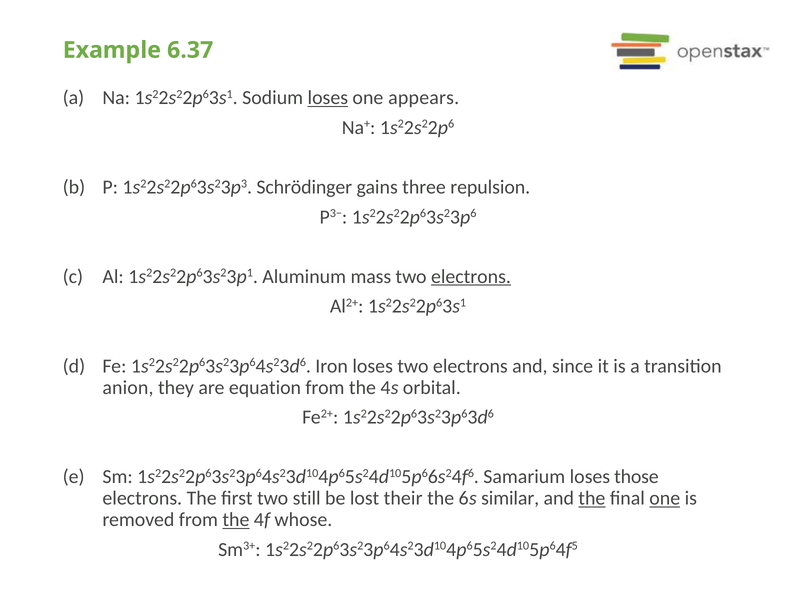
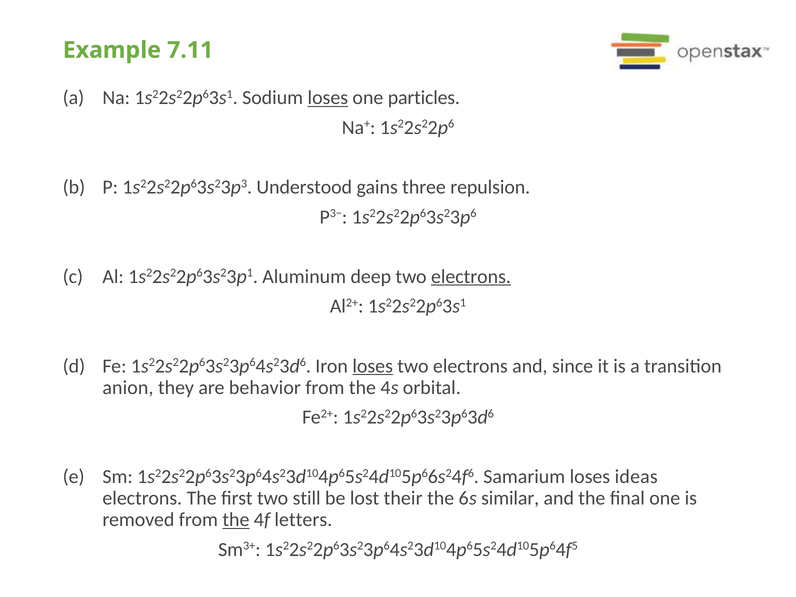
6.37: 6.37 -> 7.11 (190, 50)
appears: appears -> particles (424, 98)
Schrödinger: Schrödinger -> Understood (304, 187)
mass: mass -> deep (371, 277)
loses underline: none -> present (373, 366)
equation: equation -> behavior (265, 387)
those: those -> ideas (636, 477)
the underline: present -> none (592, 498)
one underline: present -> none (665, 498)
whose: whose -> letters (303, 520)
